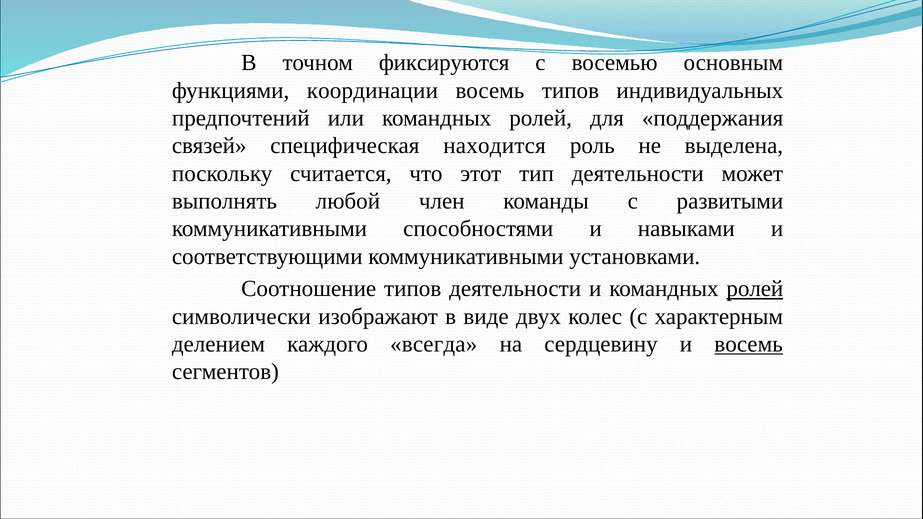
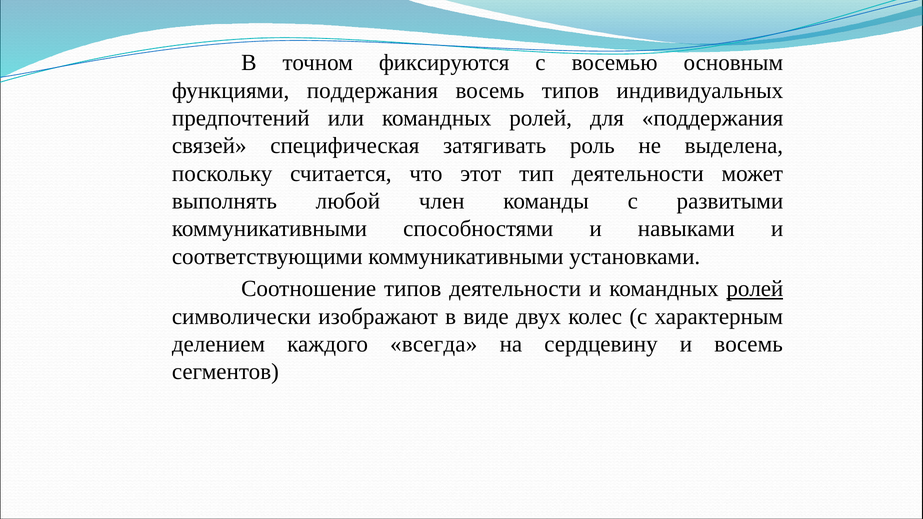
функциями координации: координации -> поддержания (372, 90)
находится: находится -> затягивать (495, 146)
восемь underline: present -> none (749, 344)
